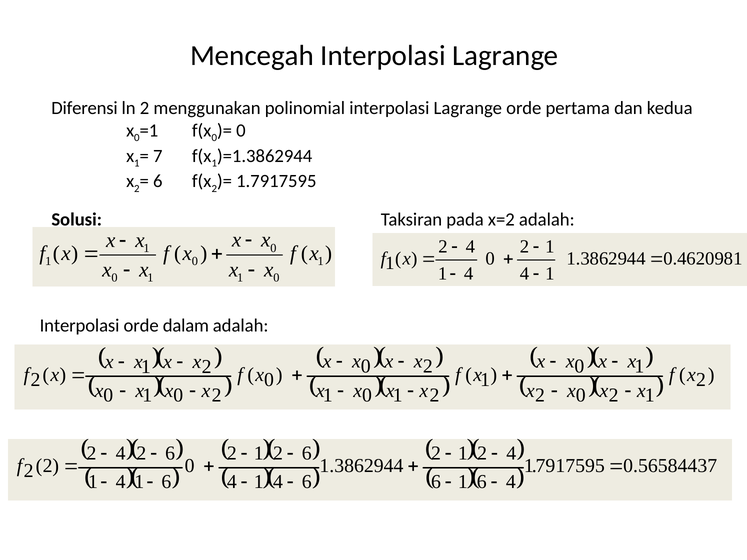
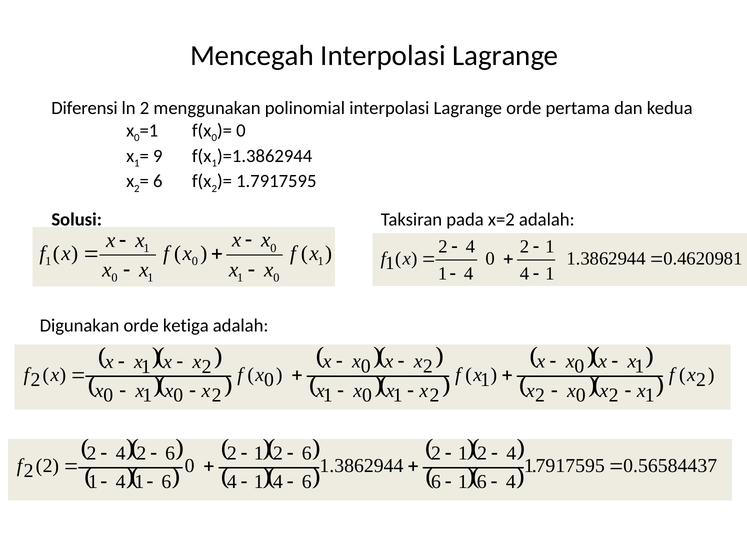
7: 7 -> 9 (158, 156)
Interpolasi: Interpolasi -> Digunakan (80, 326)
dalam: dalam -> ketiga (186, 326)
